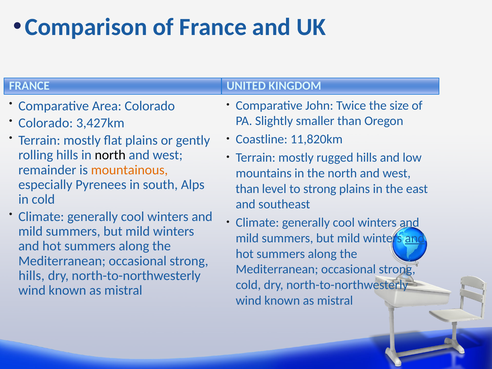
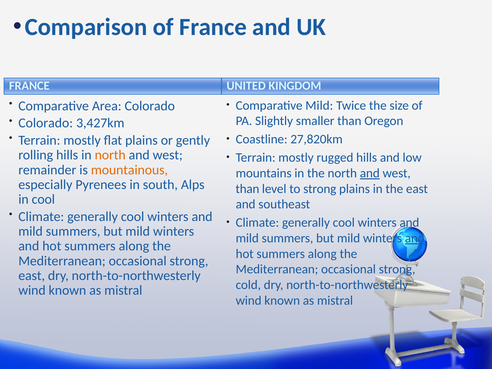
Comparative John: John -> Mild (319, 105)
11,820km: 11,820km -> 27,820km (317, 139)
north colour: black -> orange (110, 155)
and underline: none -> present (370, 173)
in cold: cold -> cool (43, 199)
hills: hills -> east (32, 276)
